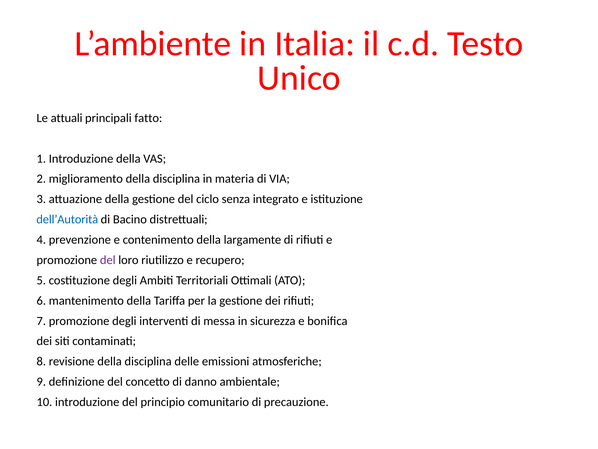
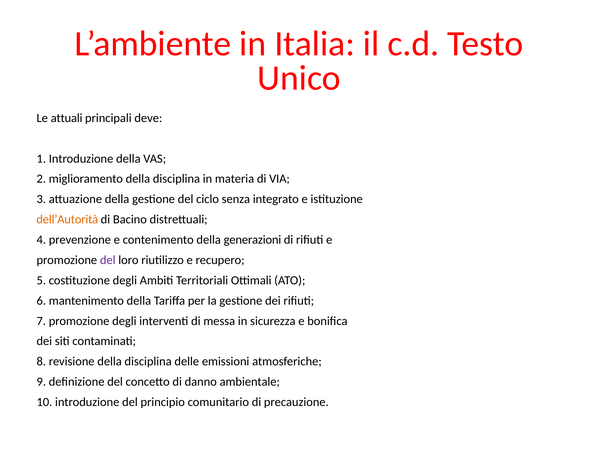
fatto: fatto -> deve (148, 118)
dell’Autorità colour: blue -> orange (67, 219)
largamente: largamente -> generazioni (252, 239)
